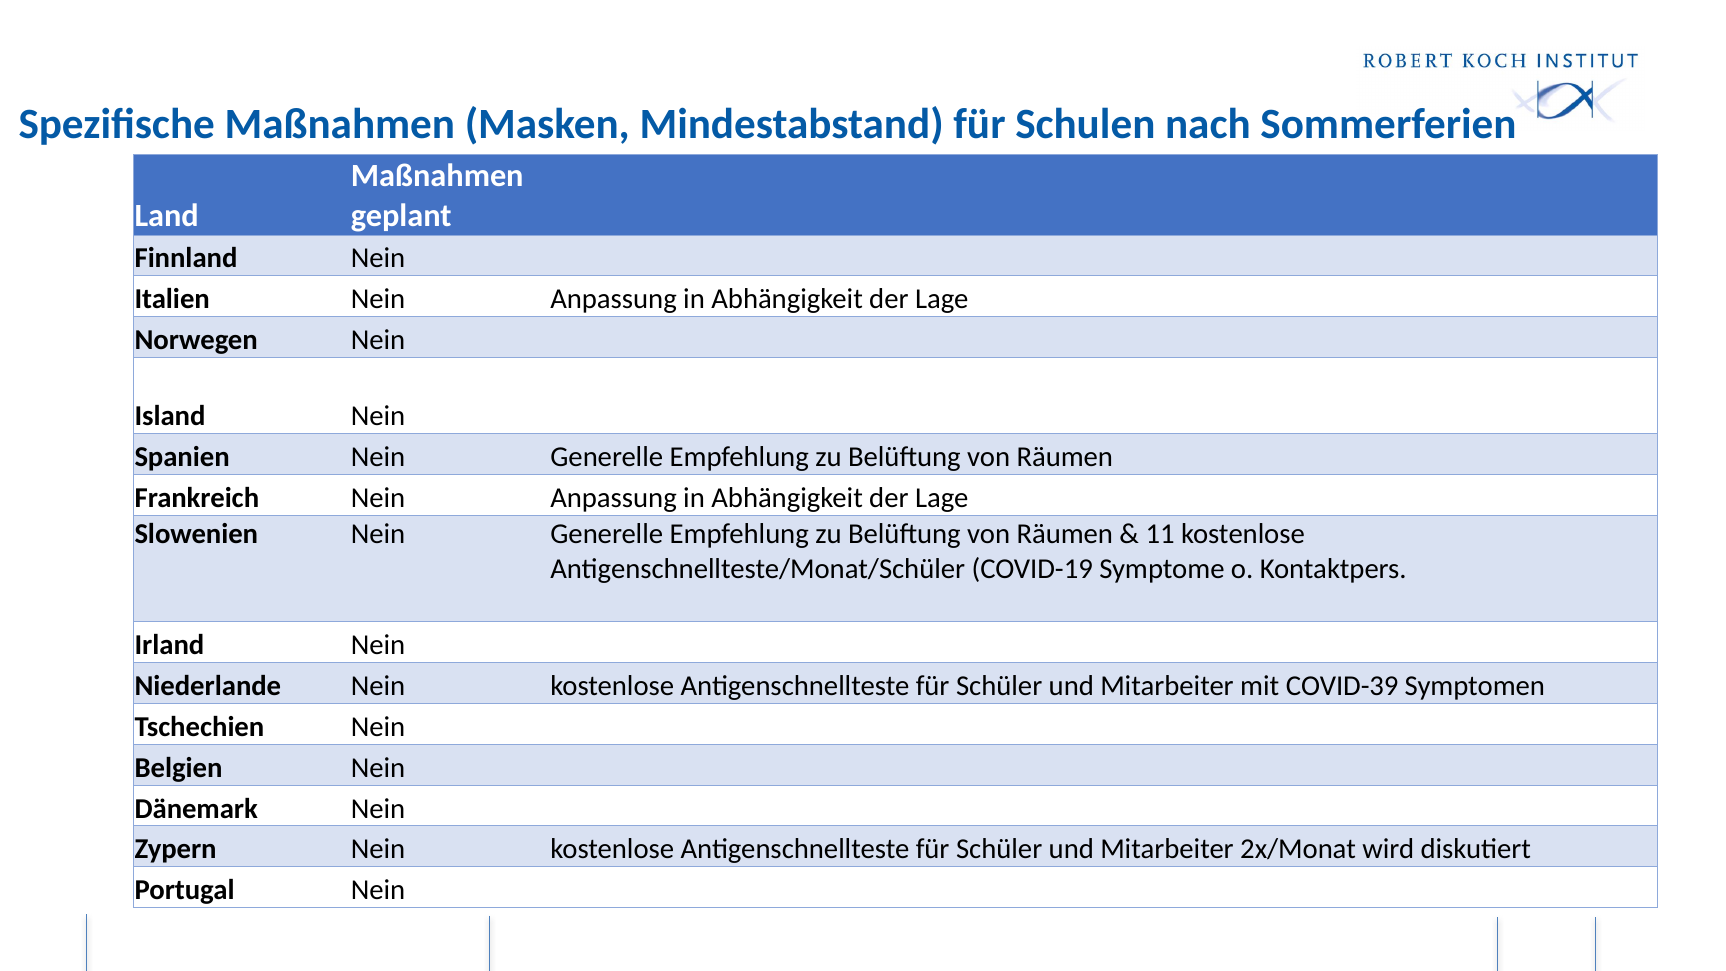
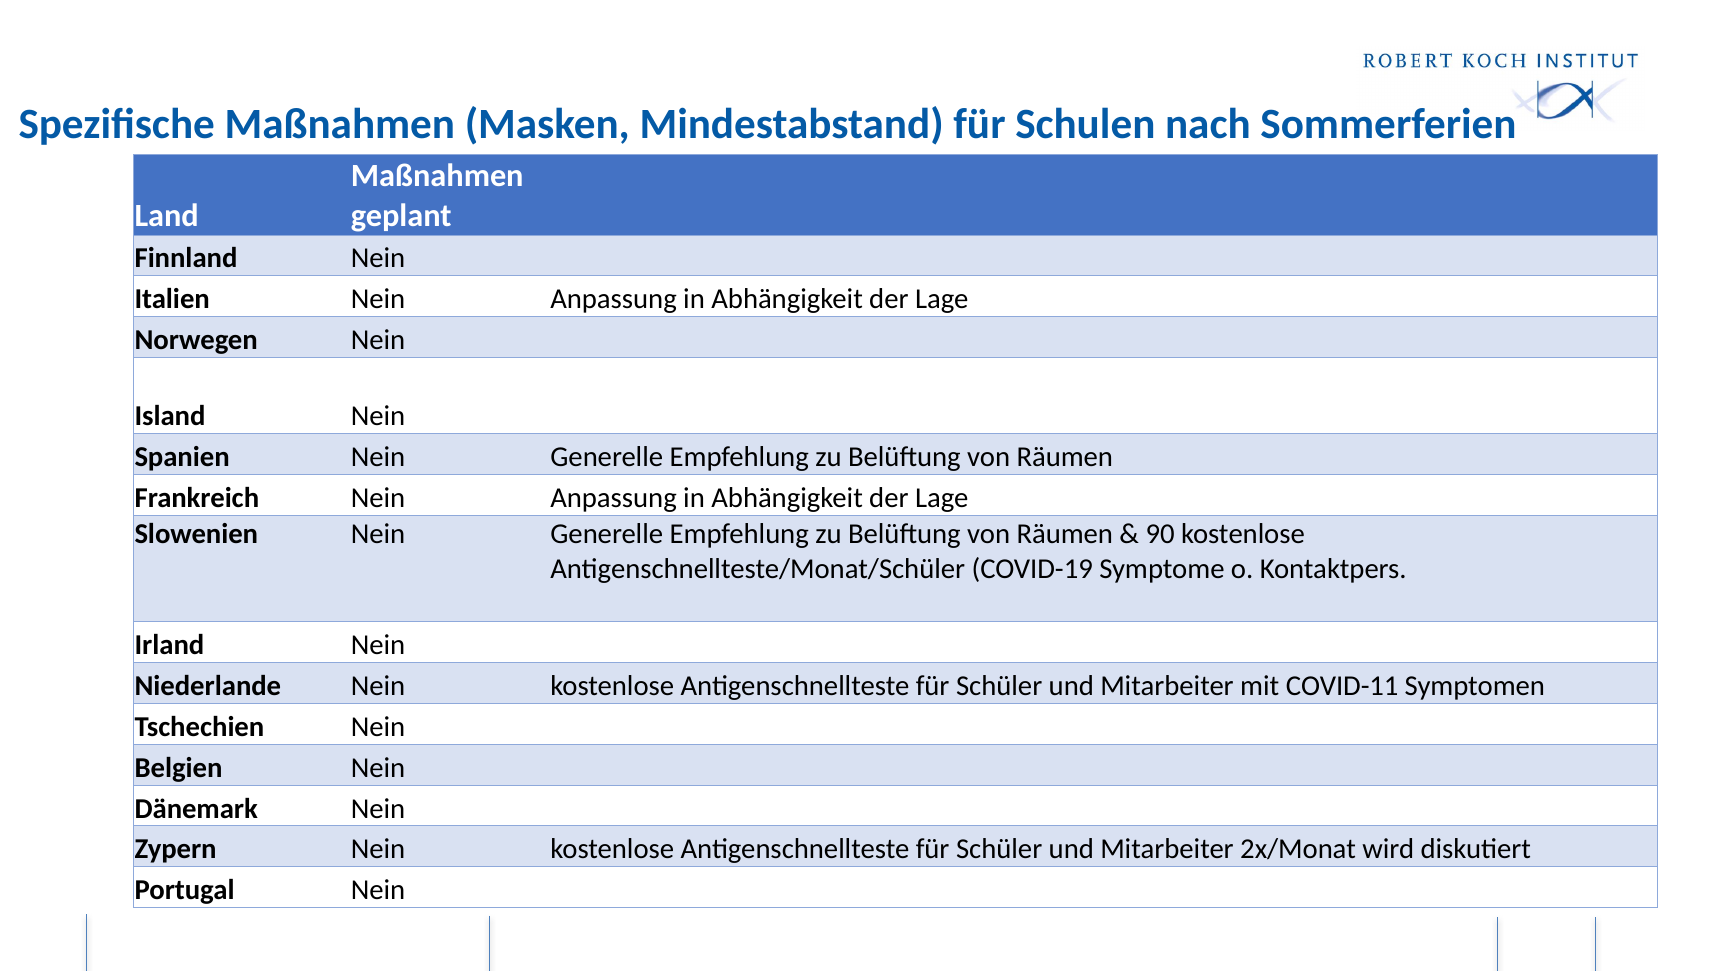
11: 11 -> 90 (1160, 534)
COVID-39: COVID-39 -> COVID-11 (1342, 686)
